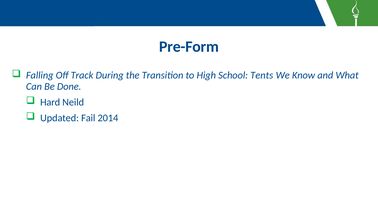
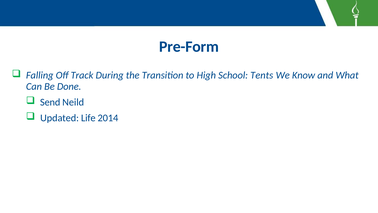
Hard: Hard -> Send (50, 102)
Fail: Fail -> Life (88, 118)
